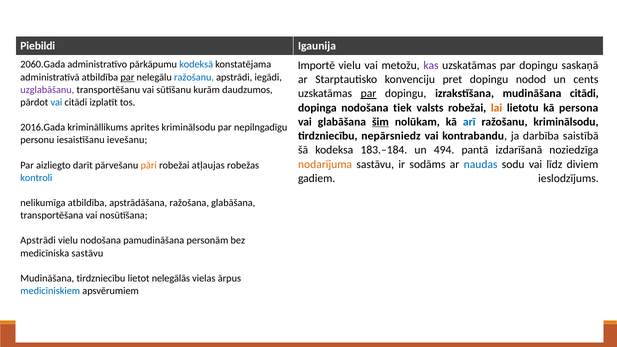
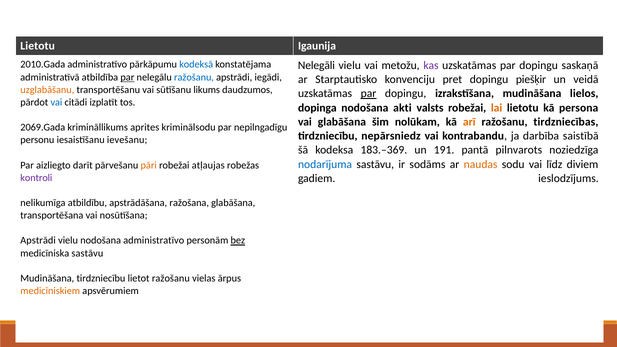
Piebildi: Piebildi -> Lietotu (38, 46)
2060.Gada: 2060.Gada -> 2010.Gada (43, 65)
Importē: Importē -> Nelegāli (316, 65)
nodod: nodod -> piešķir (531, 80)
cents: cents -> veidā (586, 80)
uzglabāšanu colour: purple -> orange (47, 90)
kurām: kurām -> likums (207, 90)
mudināšana citādi: citādi -> lielos (584, 94)
tiek: tiek -> akti (402, 108)
šim underline: present -> none (380, 122)
arī colour: blue -> orange (469, 122)
ražošanu kriminālsodu: kriminālsodu -> tirdzniecības (566, 122)
2016.Gada: 2016.Gada -> 2069.Gada (43, 127)
183.–184: 183.–184 -> 183.–369 (384, 150)
494: 494 -> 191 (444, 150)
izdarīšanā: izdarīšanā -> pilnvarots (519, 150)
nodarījuma colour: orange -> blue (325, 164)
naudas colour: blue -> orange (481, 164)
kontroli colour: blue -> purple (36, 178)
nelikumīga atbildība: atbildība -> atbildību (87, 203)
nodošana pamudināšana: pamudināšana -> administratīvo (154, 241)
bez underline: none -> present (238, 241)
lietot nelegālās: nelegālās -> ražošanu (171, 278)
medicīniskiem colour: blue -> orange (50, 291)
